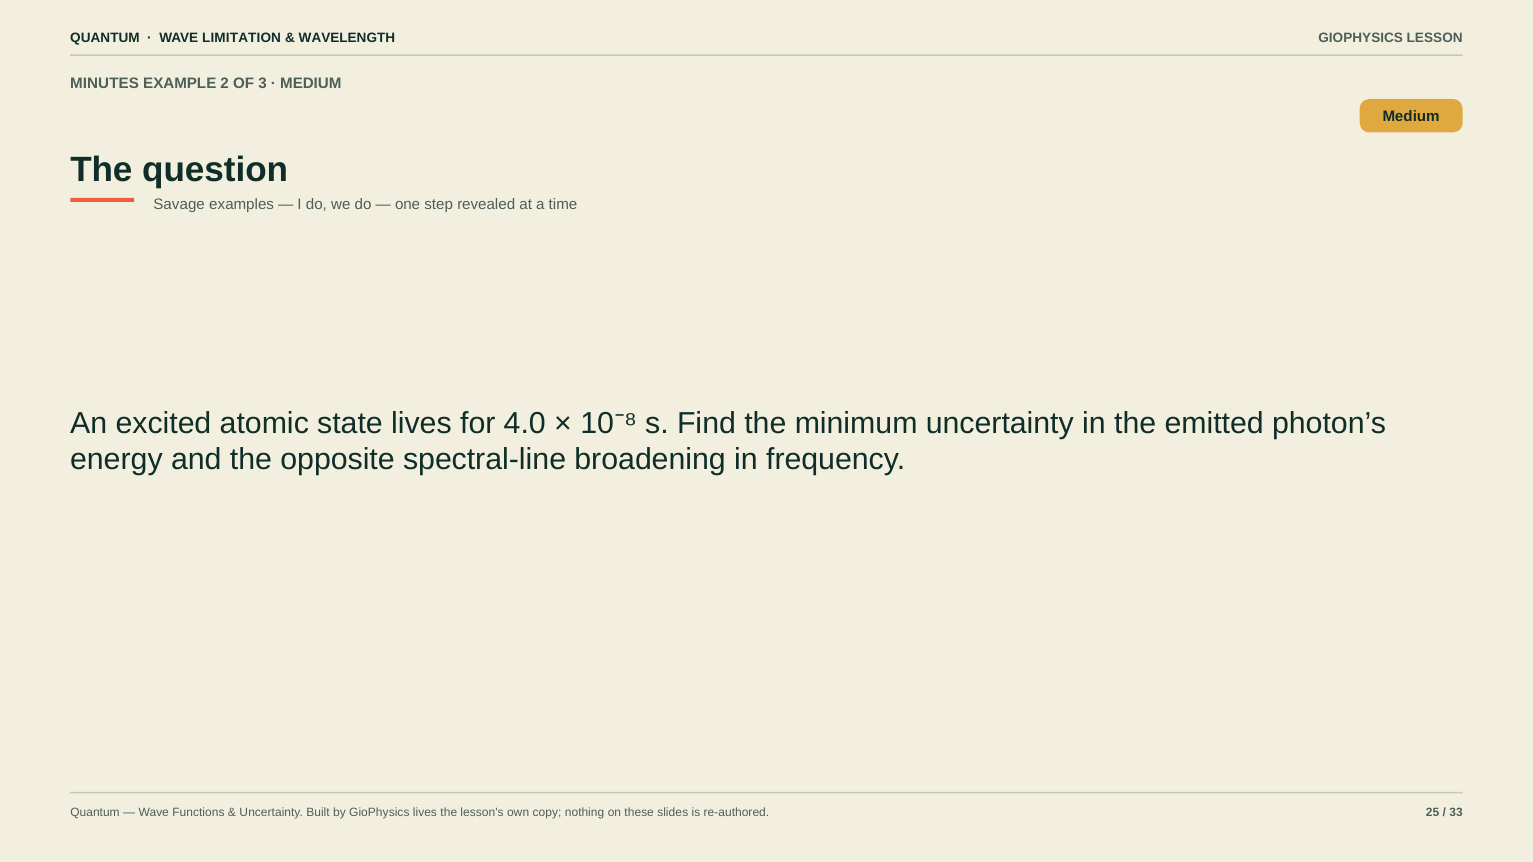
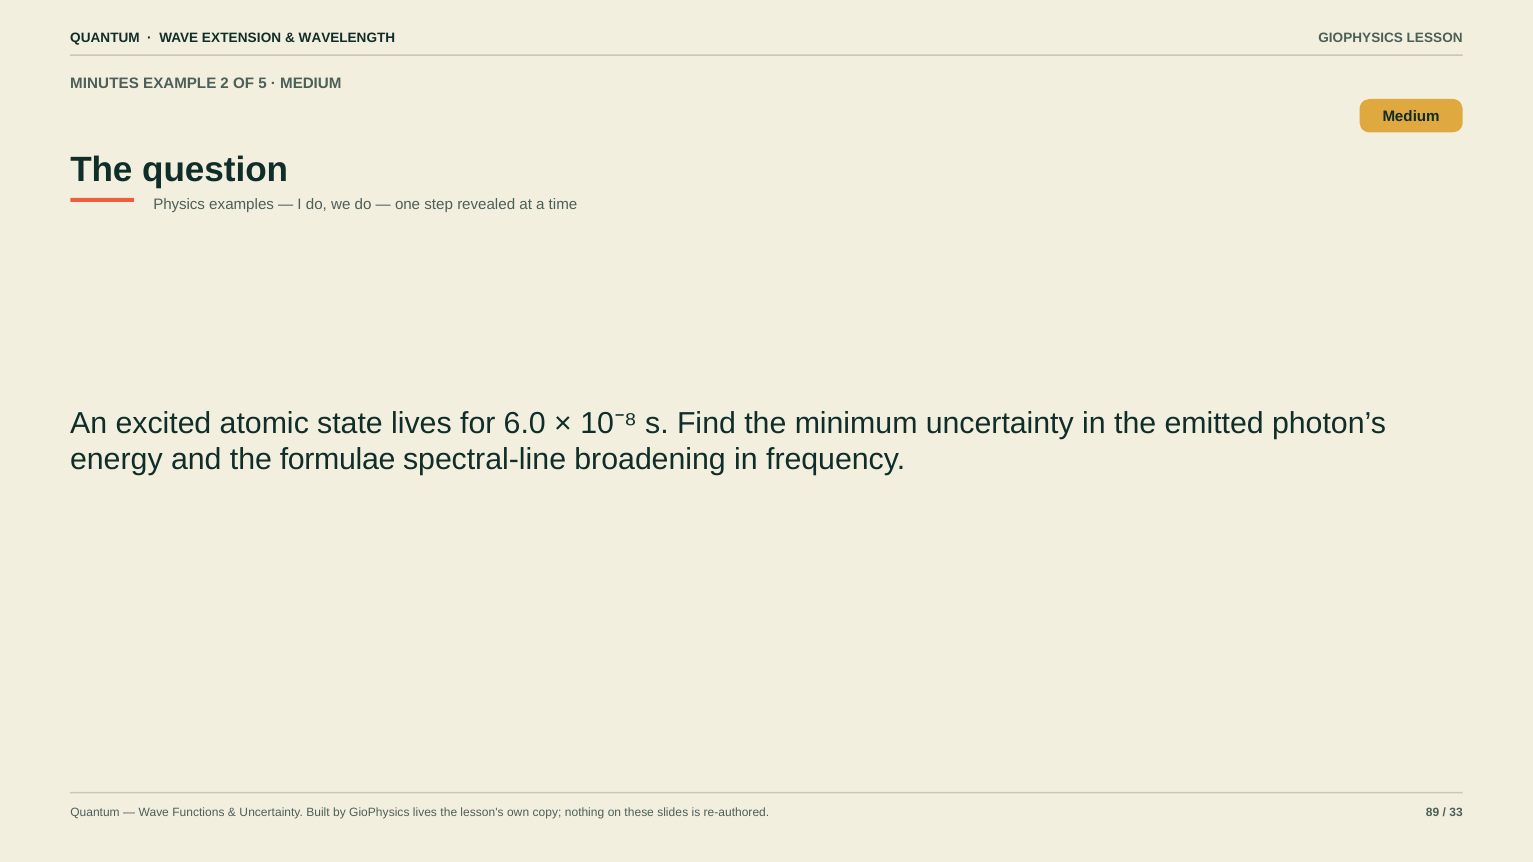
LIMITATION: LIMITATION -> EXTENSION (242, 38)
3: 3 -> 5 (263, 84)
Savage: Savage -> Physics (179, 205)
4.0: 4.0 -> 6.0 (525, 423)
opposite: opposite -> formulae (338, 460)
25: 25 -> 89 (1433, 813)
